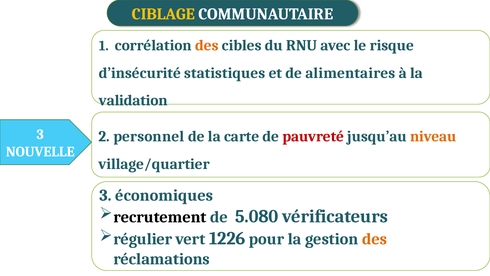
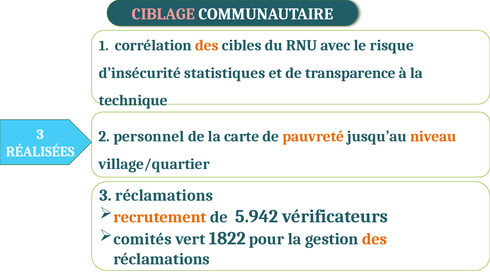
CIBLAGE colour: yellow -> pink (163, 14)
alimentaires: alimentaires -> transparence (351, 73)
validation: validation -> technique (133, 100)
pauvreté colour: red -> orange (313, 136)
NOUVELLE: NOUVELLE -> RÉALISÉES (40, 152)
3 économiques: économiques -> réclamations (164, 195)
recrutement colour: black -> orange (160, 217)
5.080: 5.080 -> 5.942 (257, 216)
régulier: régulier -> comités (143, 239)
1226: 1226 -> 1822 (227, 238)
